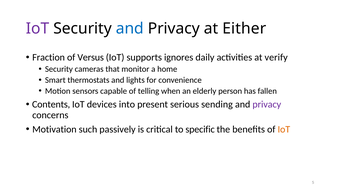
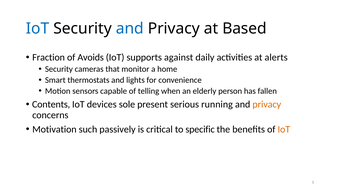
IoT colour: purple -> blue (38, 29)
Either: Either -> Based (244, 29)
Versus: Versus -> Avoids (91, 57)
ignores: ignores -> against (179, 57)
verify: verify -> alerts (276, 57)
into: into -> sole (127, 105)
sending: sending -> running (217, 105)
privacy colour: purple -> orange (267, 105)
